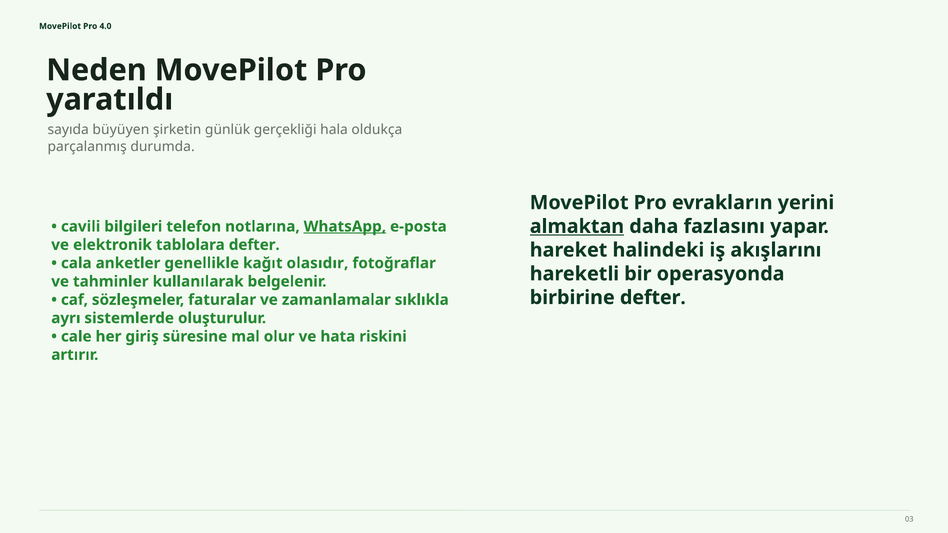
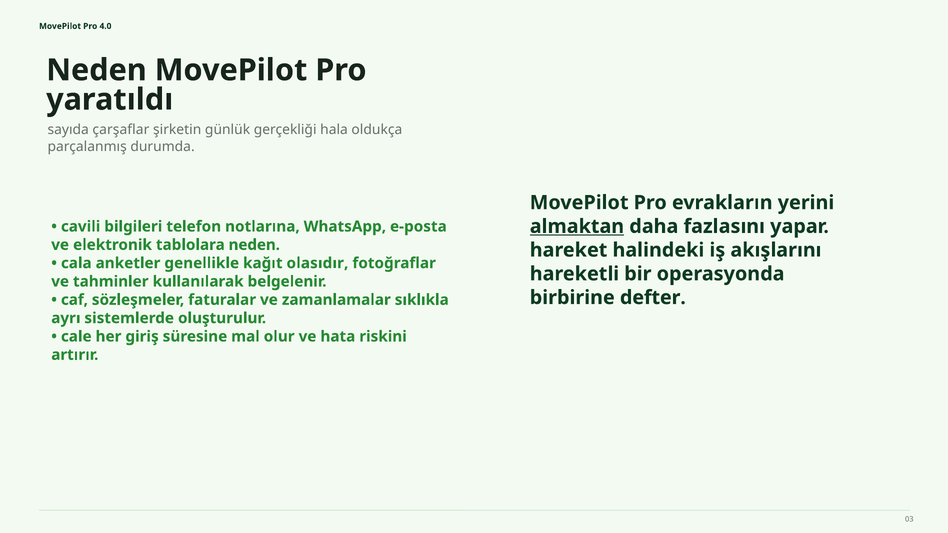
büyüyen: büyüyen -> çarşaflar (121, 130)
WhatsApp underline: present -> none (345, 227)
tablolara defter: defter -> neden (254, 245)
